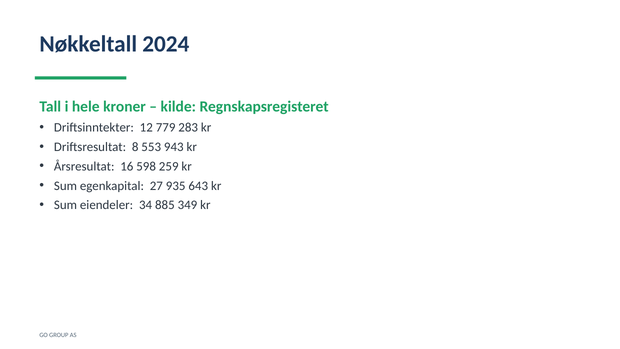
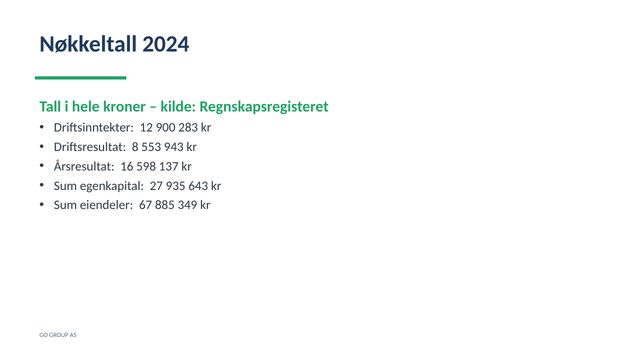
779: 779 -> 900 (166, 127)
259: 259 -> 137 (169, 166)
34: 34 -> 67 (146, 205)
